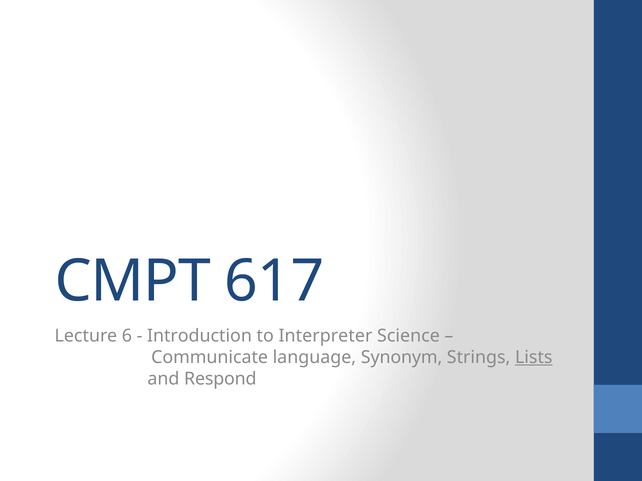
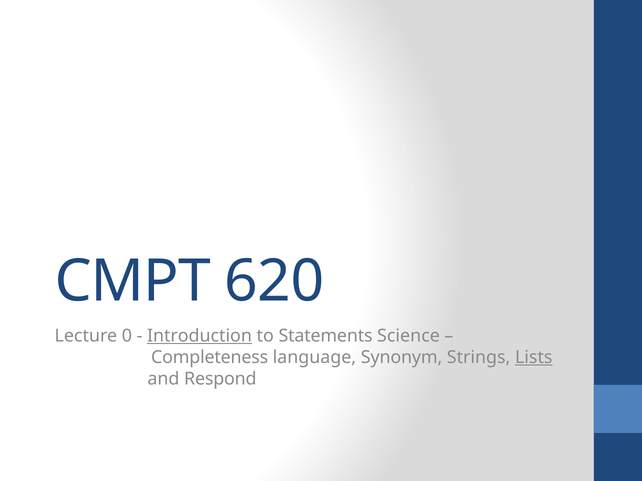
617: 617 -> 620 (274, 281)
6: 6 -> 0 (127, 336)
Introduction underline: none -> present (199, 336)
Interpreter: Interpreter -> Statements (326, 336)
Communicate: Communicate -> Completeness (210, 358)
